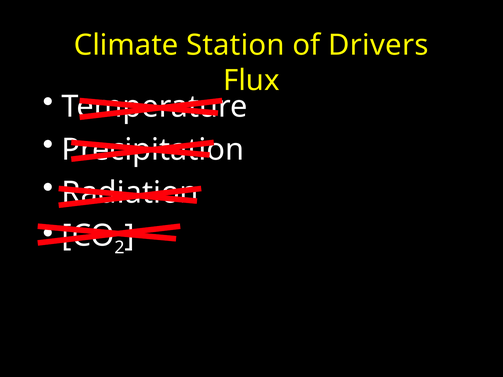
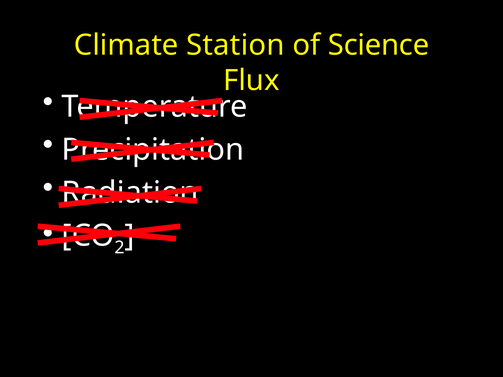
Drivers: Drivers -> Science (379, 45)
